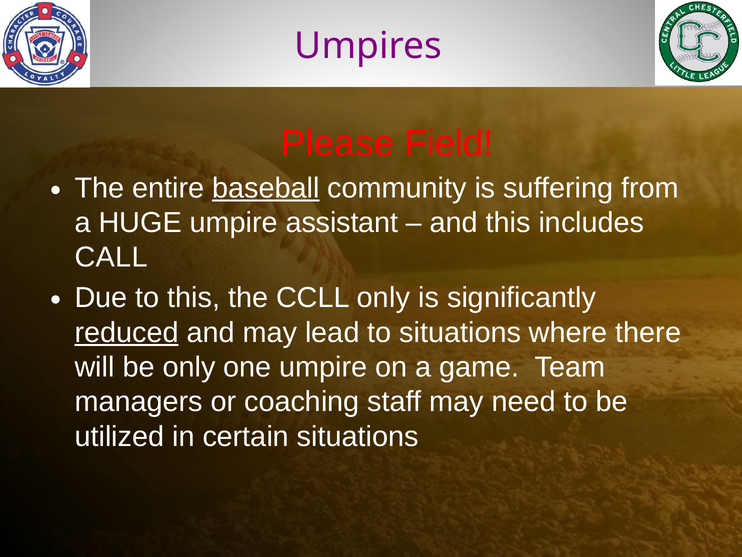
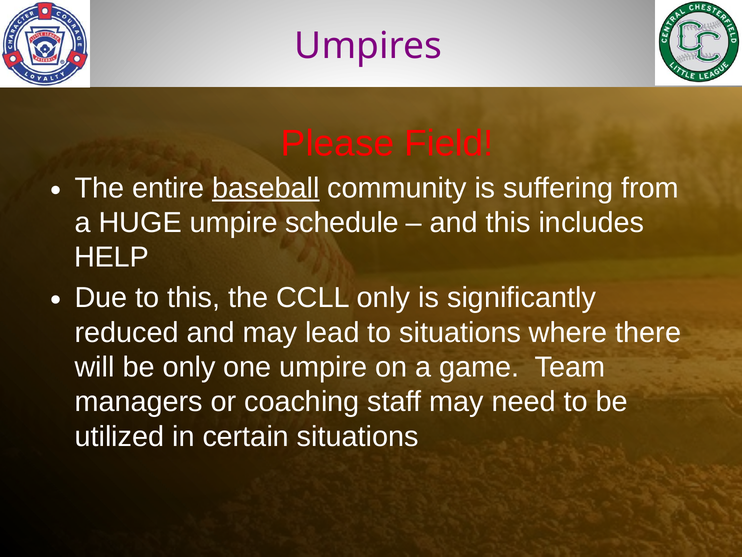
assistant: assistant -> schedule (342, 223)
CALL: CALL -> HELP (112, 257)
reduced underline: present -> none (127, 332)
